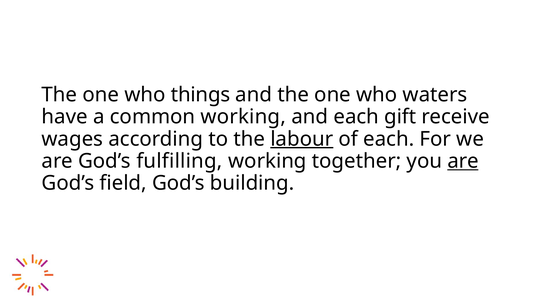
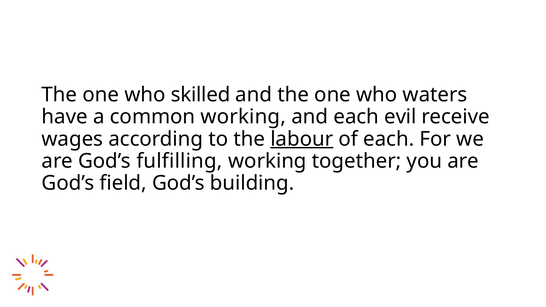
things: things -> skilled (201, 95)
gift: gift -> evil (400, 117)
are underline: present -> none (463, 161)
